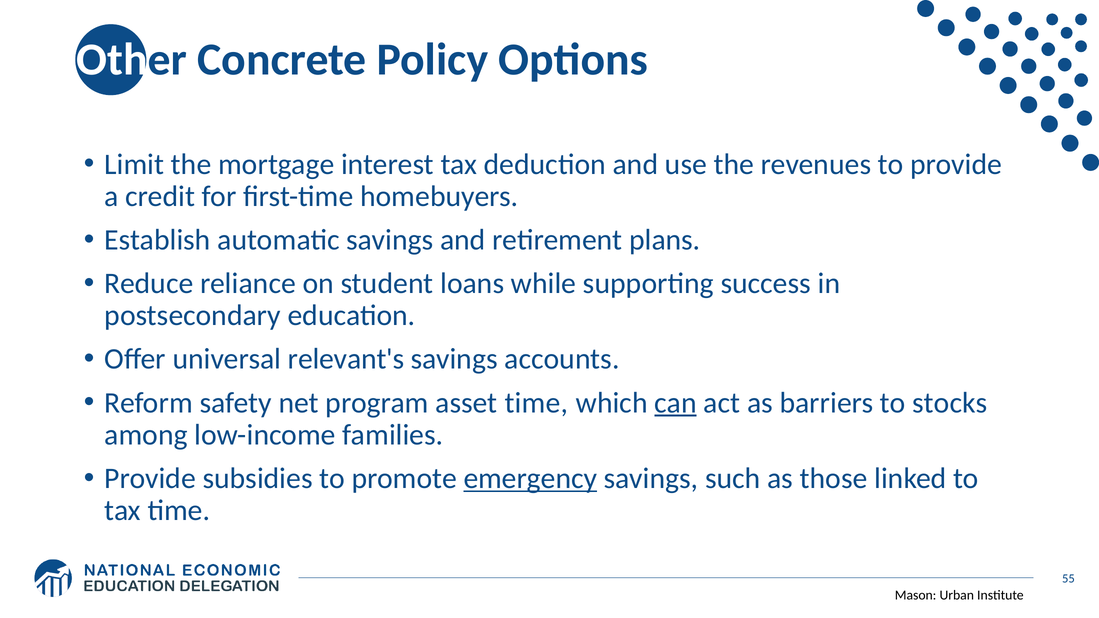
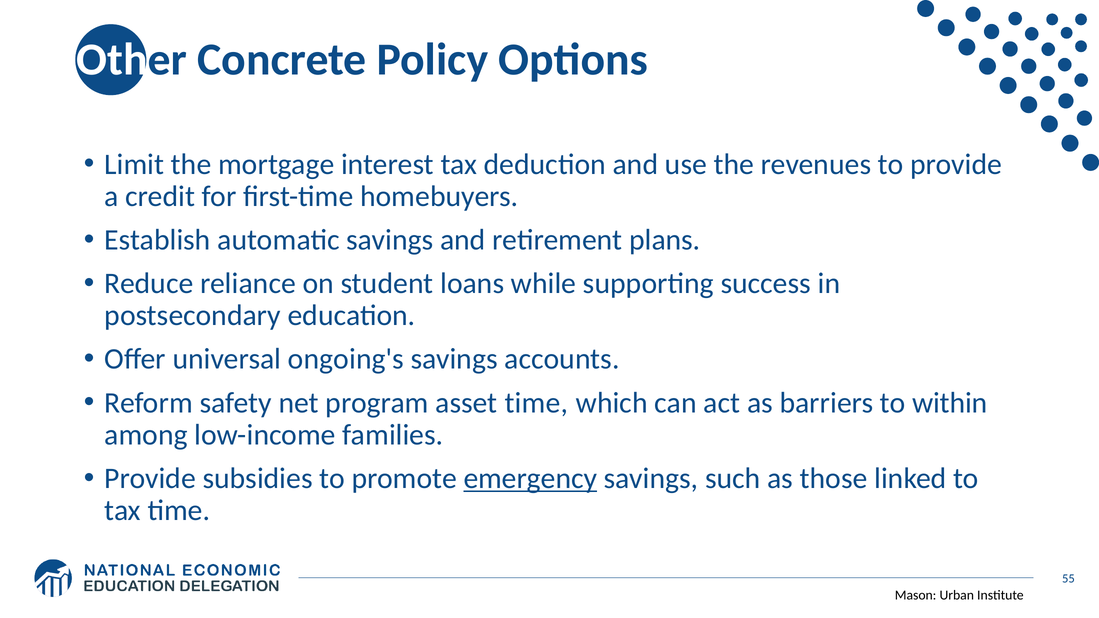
relevant's: relevant's -> ongoing's (346, 359)
can underline: present -> none (676, 403)
stocks: stocks -> within (950, 403)
